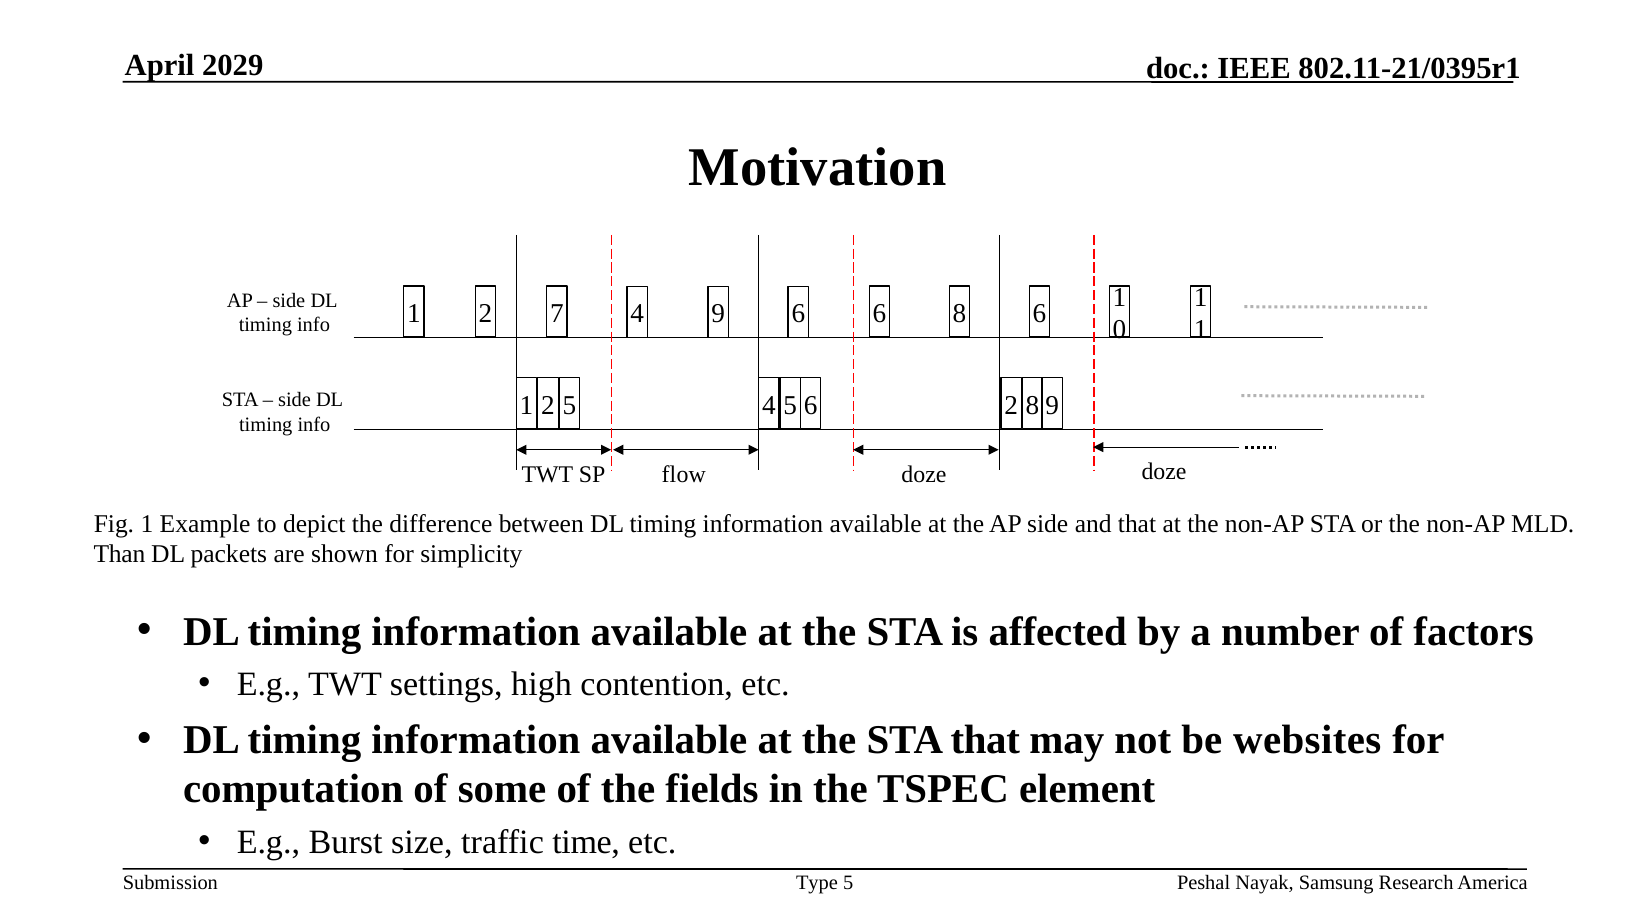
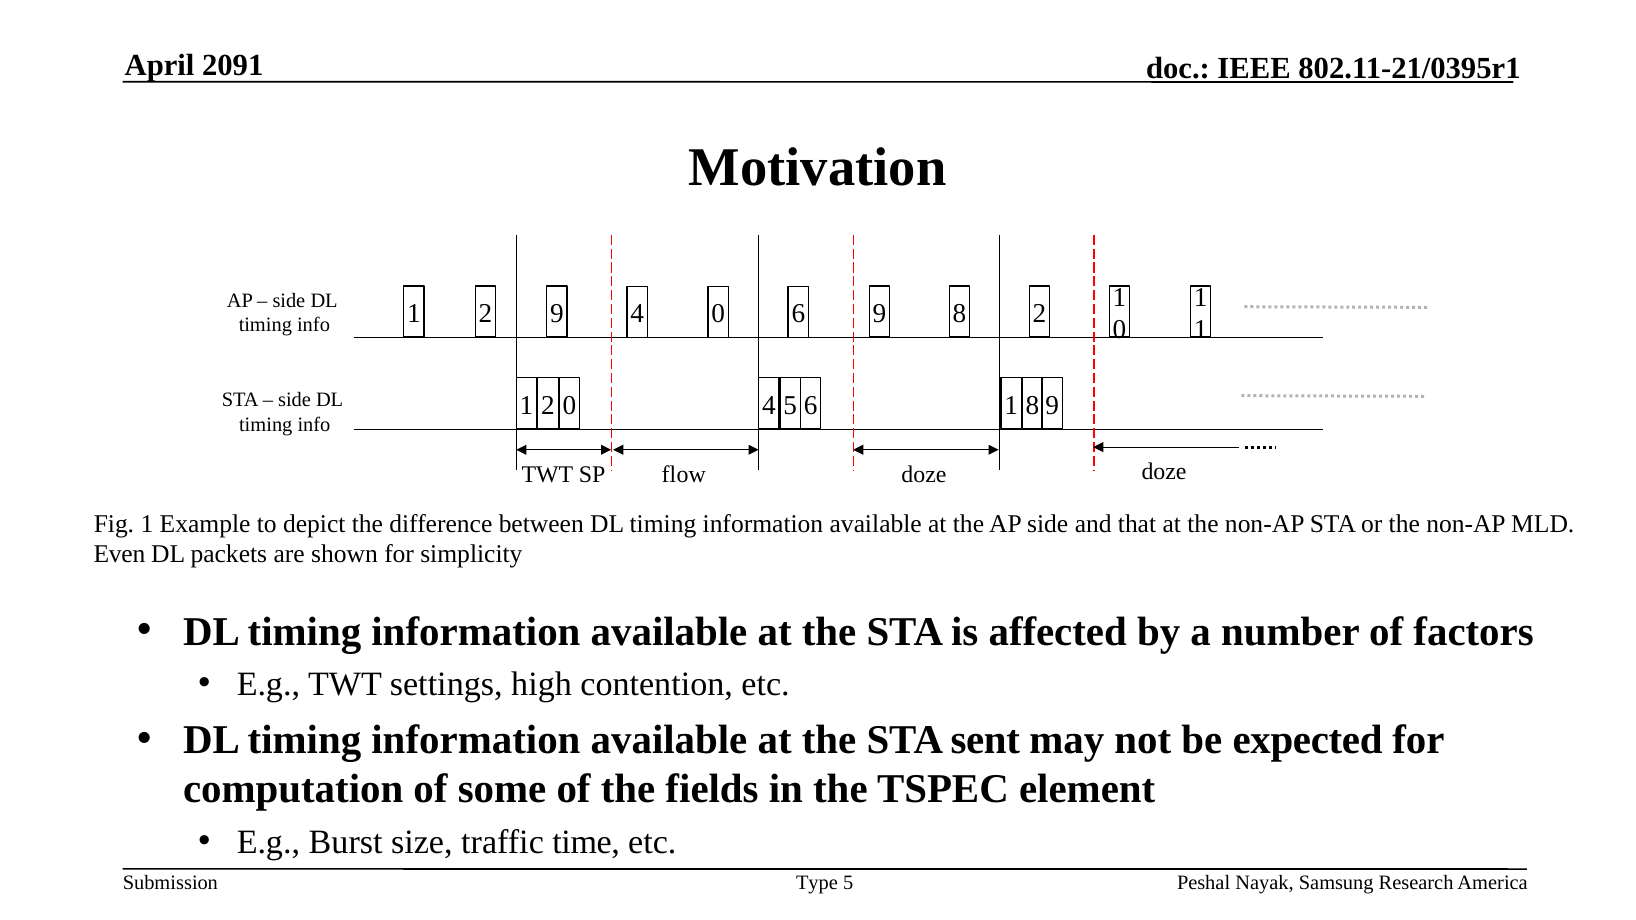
2029: 2029 -> 2091 (233, 65)
2 7: 7 -> 9 (557, 313)
4 9: 9 -> 0 (718, 314)
6 6: 6 -> 9 (879, 313)
8 6: 6 -> 2 (1039, 313)
2 5: 5 -> 0 (569, 405)
6 2: 2 -> 1 (1011, 405)
Than: Than -> Even (119, 554)
STA that: that -> sent (985, 740)
websites: websites -> expected (1308, 740)
